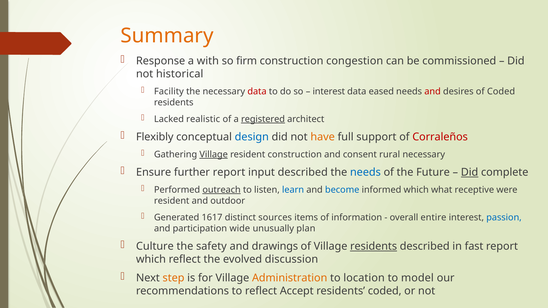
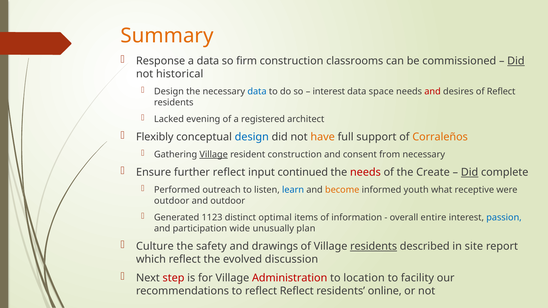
a with: with -> data (208, 61)
congestion: congestion -> classrooms (355, 61)
Did underline: none -> present (516, 61)
Facility: Facility -> Design (169, 92)
data colour: red -> blue (257, 92)
eased: eased -> space (381, 92)
of Coded: Coded -> Reflect (501, 92)
realistic: realistic -> evening (203, 119)
registered underline: present -> none (263, 119)
Corraleños colour: red -> orange (440, 137)
rural: rural -> from (390, 155)
further report: report -> reflect (229, 172)
input described: described -> continued (303, 172)
needs colour: blue -> red (365, 172)
Future: Future -> Create (433, 172)
outreach underline: present -> none (222, 190)
become colour: blue -> orange (342, 190)
informed which: which -> youth (416, 190)
resident: resident -> outdoor (172, 201)
1617: 1617 -> 1123 (212, 218)
sources: sources -> optimal (275, 218)
fast: fast -> site (474, 246)
step colour: orange -> red (174, 278)
Administration colour: orange -> red (290, 278)
model: model -> facility (417, 278)
reflect Accept: Accept -> Reflect (297, 291)
residents coded: coded -> online (385, 291)
